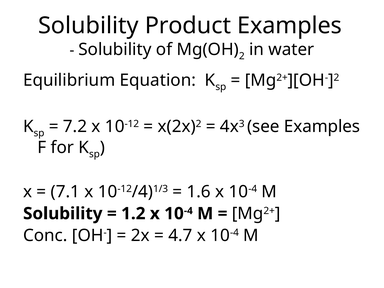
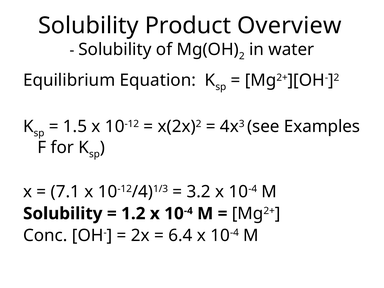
Product Examples: Examples -> Overview (289, 26)
7.2: 7.2 -> 1.5 (75, 127)
1.6: 1.6 -> 3.2 (199, 192)
4.7: 4.7 -> 6.4 (180, 235)
